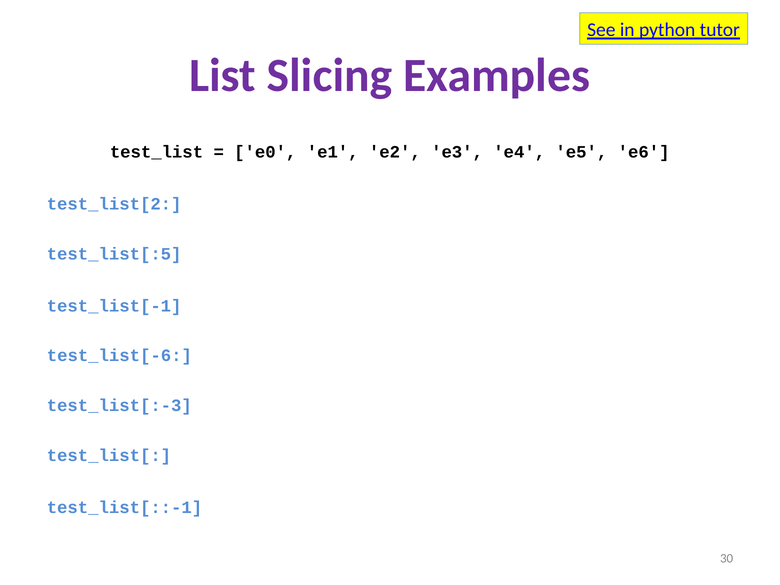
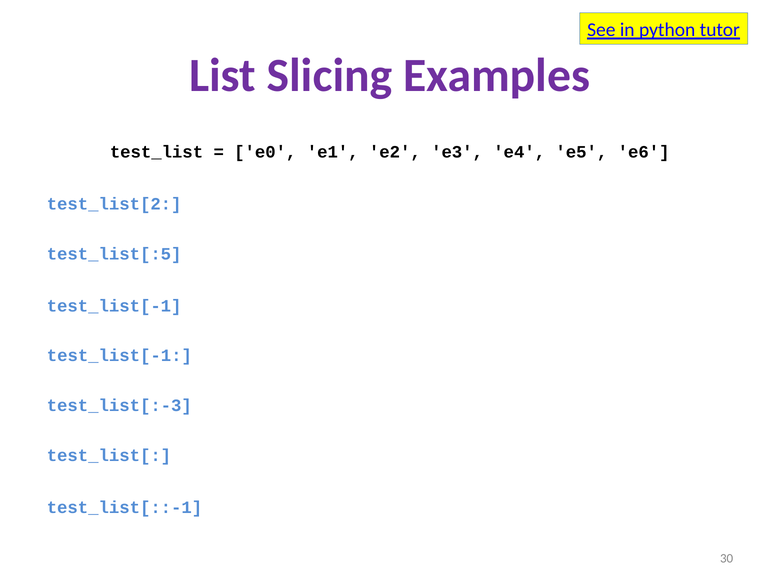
test_list[-6: test_list[-6 -> test_list[-1 (119, 356)
